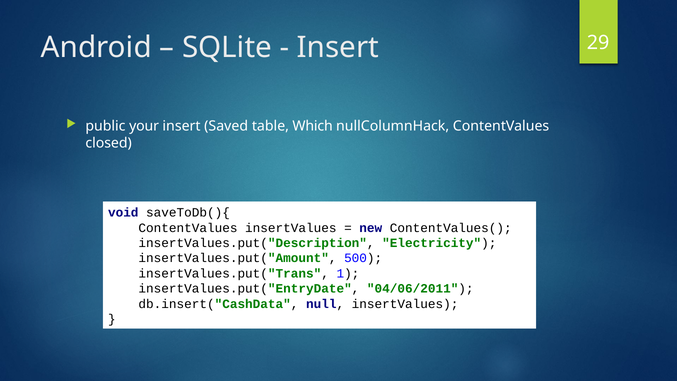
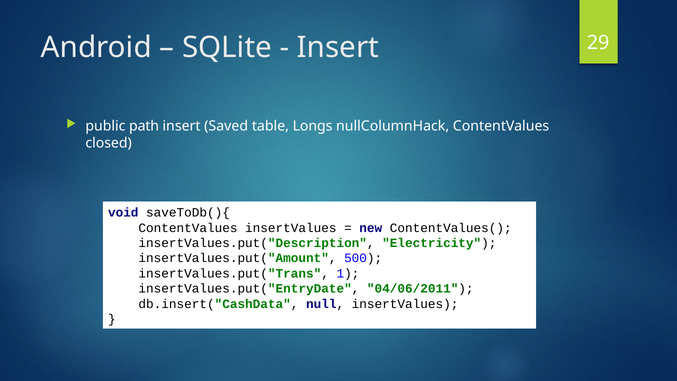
your: your -> path (144, 126)
Which: Which -> Longs (313, 126)
